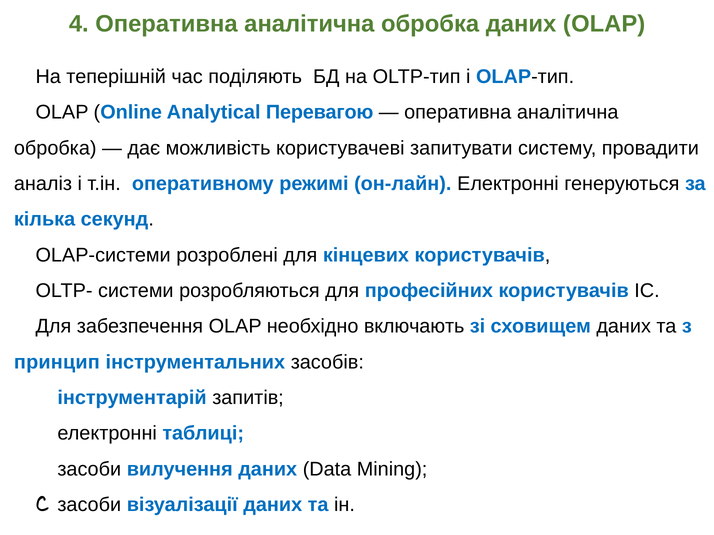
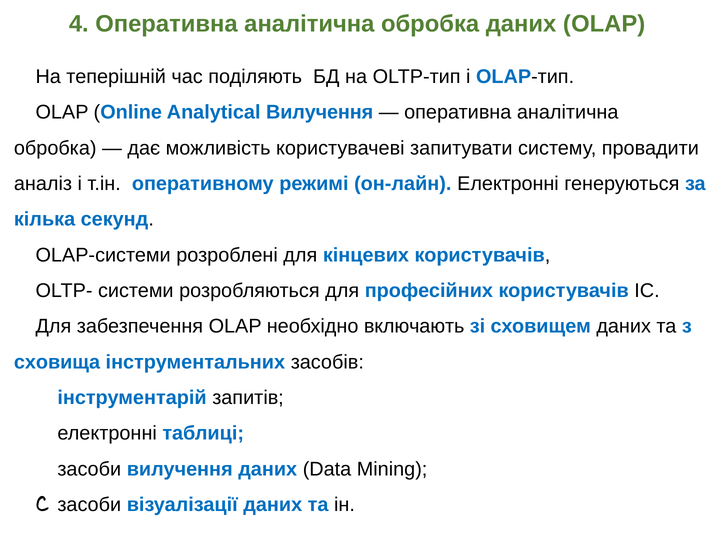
Analytical Перевагою: Перевагою -> Вилучення (320, 112)
принцип: принцип -> сховища (57, 362)
